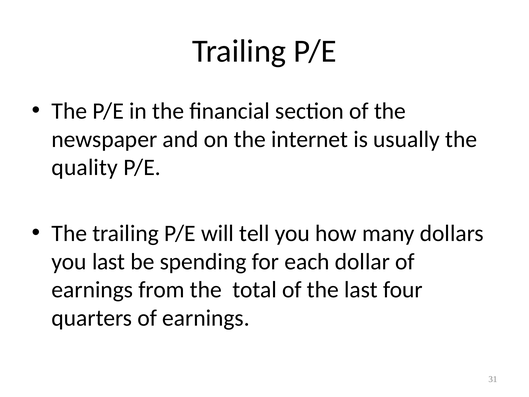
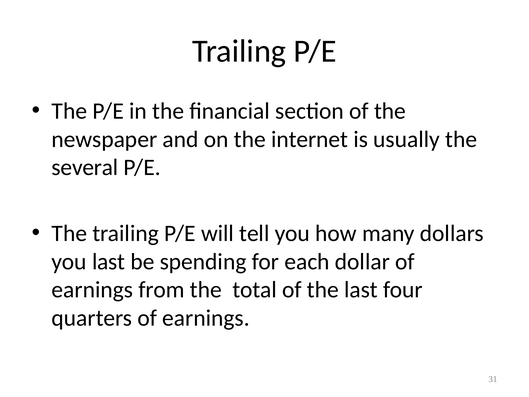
quality: quality -> several (85, 167)
